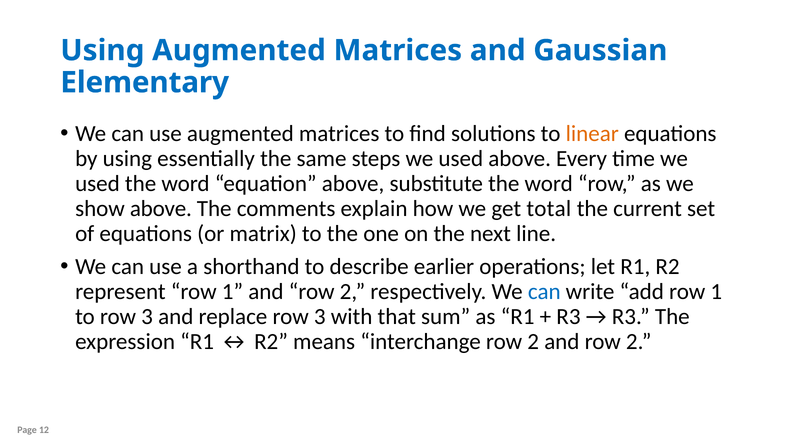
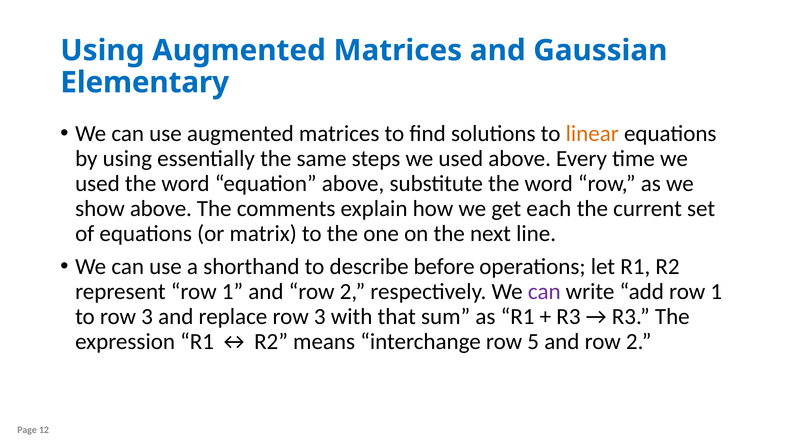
total: total -> each (549, 208)
earlier: earlier -> before (444, 267)
can colour: blue -> purple (544, 292)
interchange row 2: 2 -> 5 (533, 341)
